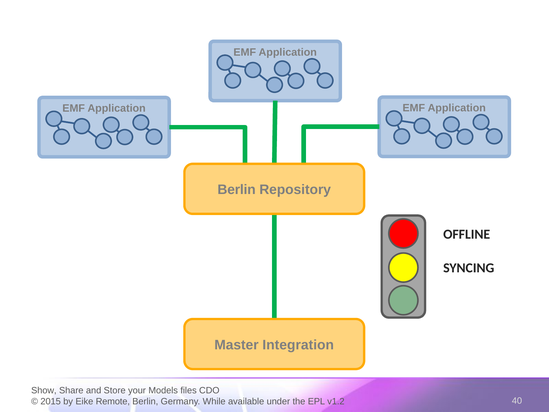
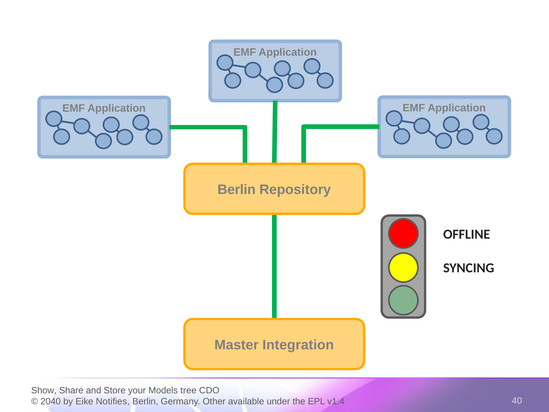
files: files -> tree (189, 390)
2015: 2015 -> 2040 (51, 401)
Remote: Remote -> Notifies (113, 401)
While: While -> Other (214, 401)
v1.2: v1.2 -> v1.4 (336, 401)
